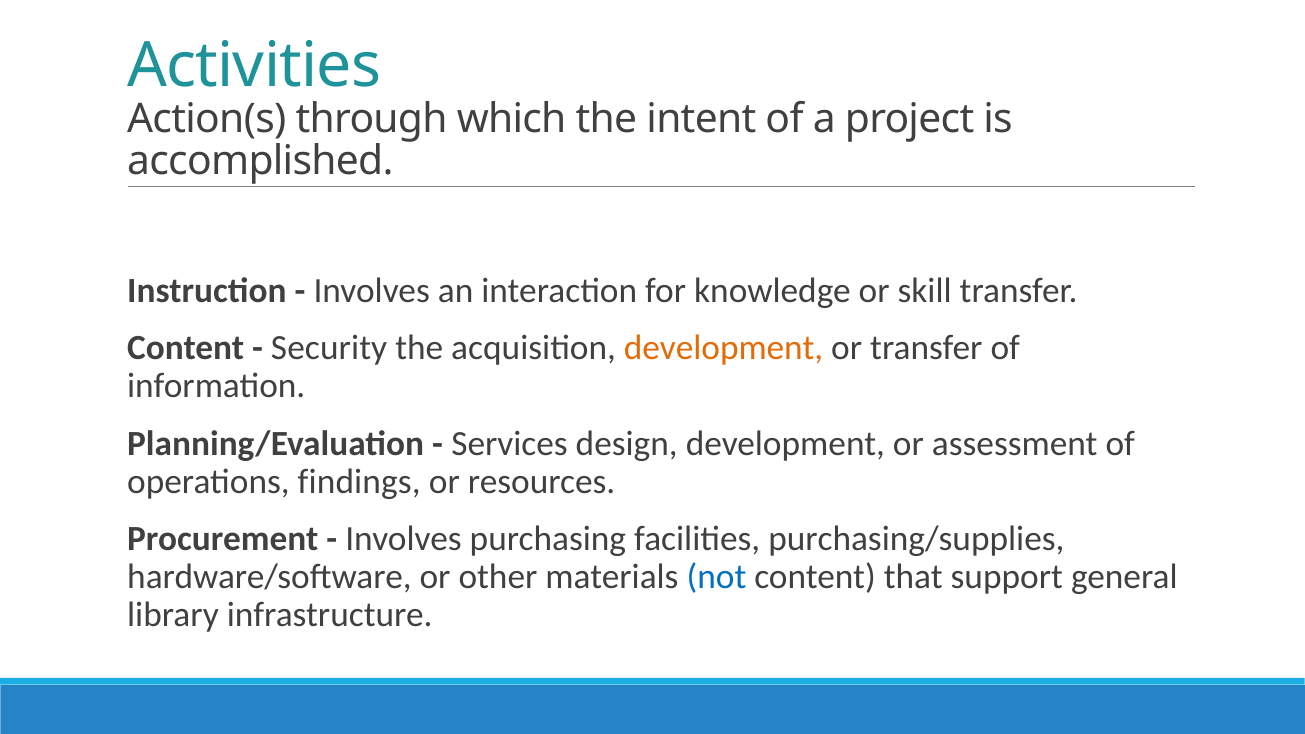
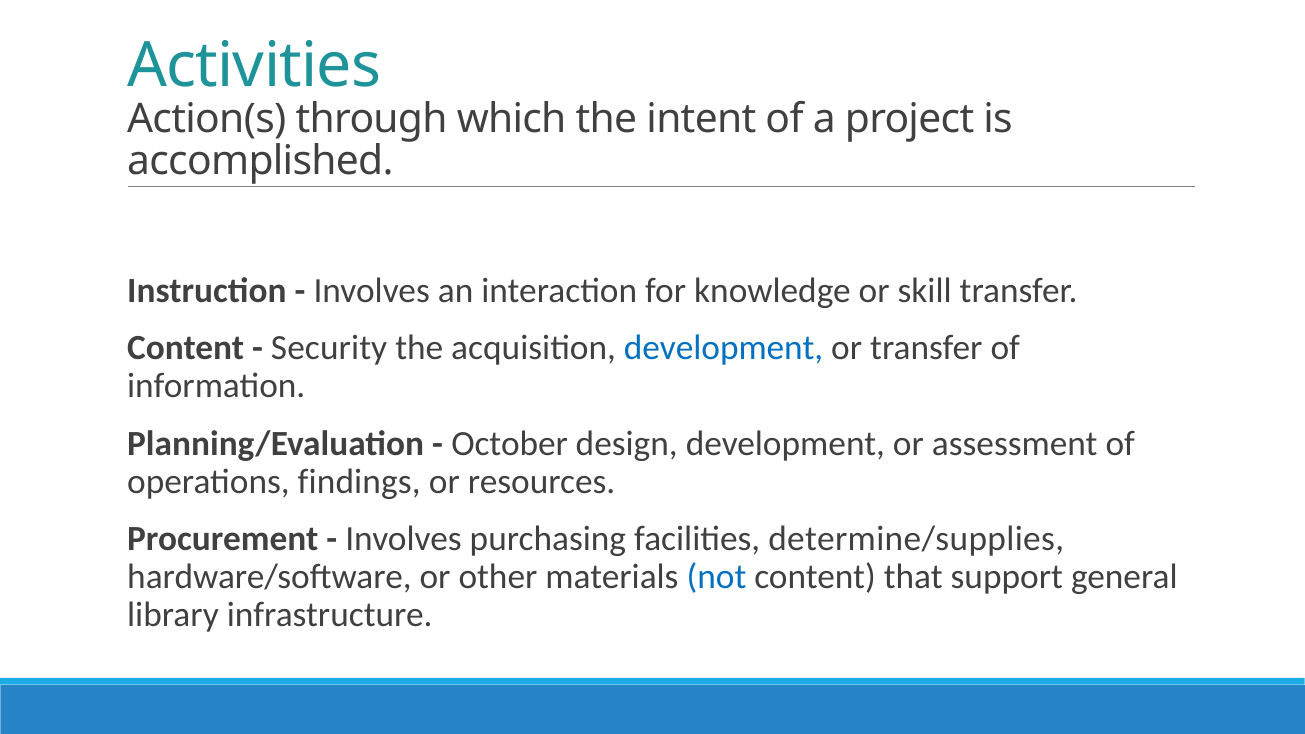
development colour: orange -> blue (724, 348)
Services: Services -> October (510, 443)
purchasing/supplies: purchasing/supplies -> determine/supplies (916, 539)
